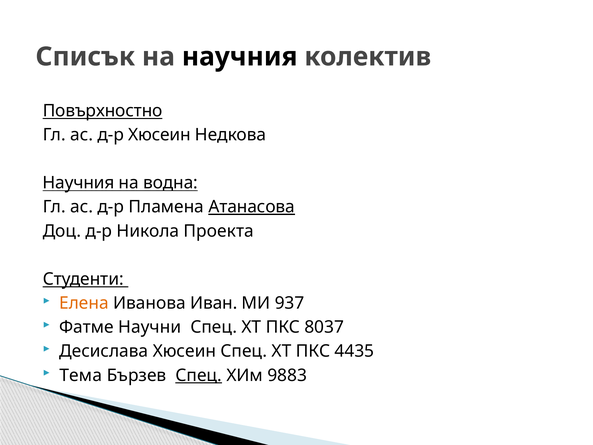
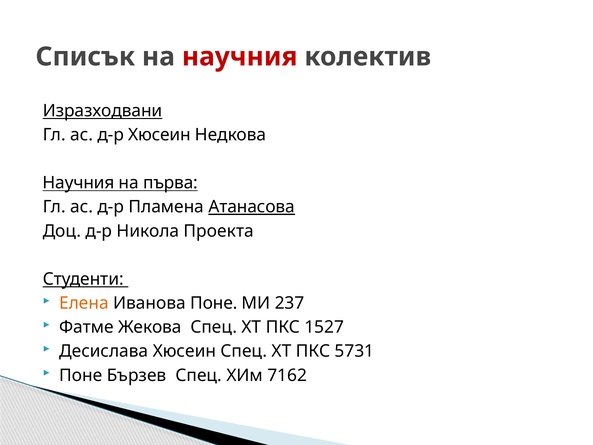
научния colour: black -> red (240, 57)
Повърхностно: Повърхностно -> Изразходвани (103, 111)
водна: водна -> първа (171, 183)
Иванова Иван: Иван -> Поне (214, 303)
937: 937 -> 237 (290, 303)
Научни: Научни -> Жекова (150, 327)
8037: 8037 -> 1527 (324, 327)
4435: 4435 -> 5731 (354, 351)
Тема: Тема -> Поне (81, 375)
Спец underline: present -> none (199, 375)
9883: 9883 -> 7162 (287, 375)
